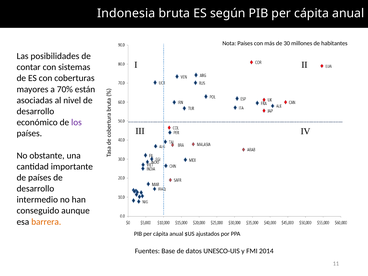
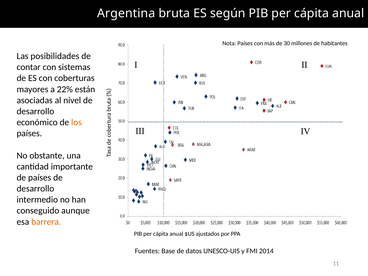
Indonesia: Indonesia -> Argentina (126, 13)
70%: 70% -> 22% (65, 89)
los colour: purple -> orange (76, 122)
